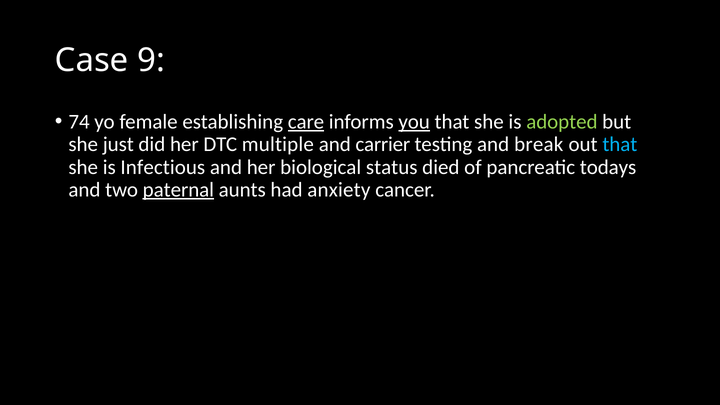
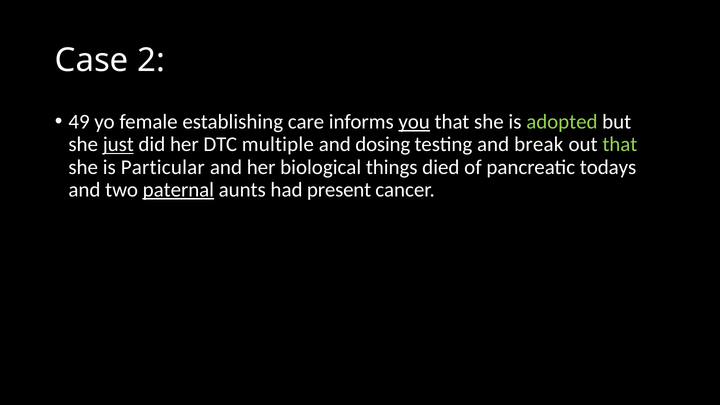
9: 9 -> 2 (151, 60)
74: 74 -> 49 (79, 122)
care underline: present -> none (306, 122)
just underline: none -> present (118, 144)
carrier: carrier -> dosing (383, 144)
that colour: light blue -> light green (620, 144)
Infectious: Infectious -> Particular (163, 167)
status: status -> things (392, 167)
anxiety: anxiety -> present (339, 190)
